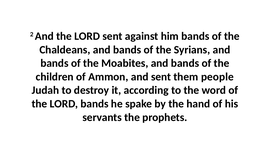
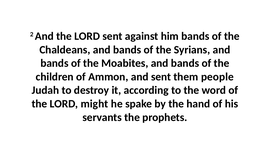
LORD bands: bands -> might (94, 104)
